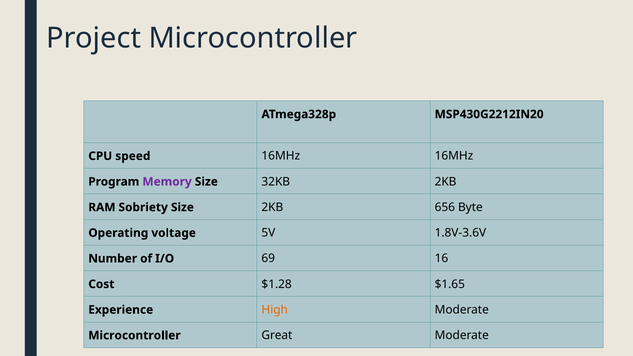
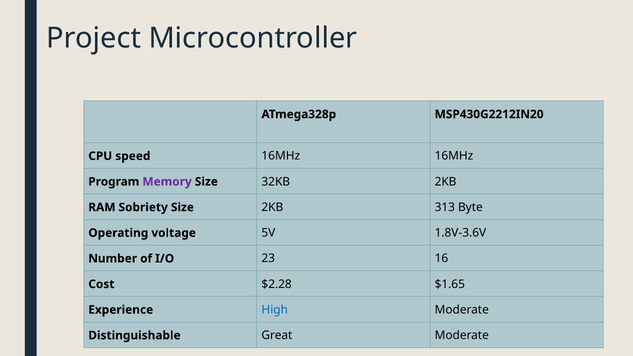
656: 656 -> 313 (445, 207)
69: 69 -> 23 (268, 259)
$1.28: $1.28 -> $2.28 (277, 284)
High colour: orange -> blue (275, 310)
Microcontroller: Microcontroller -> Distinguishable (134, 335)
